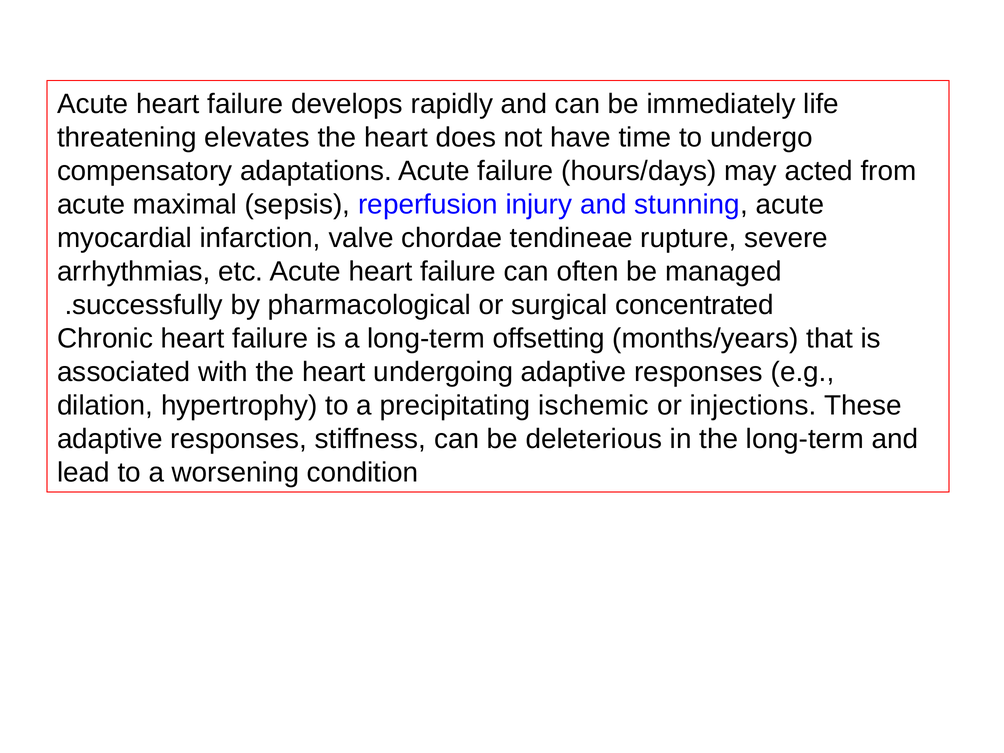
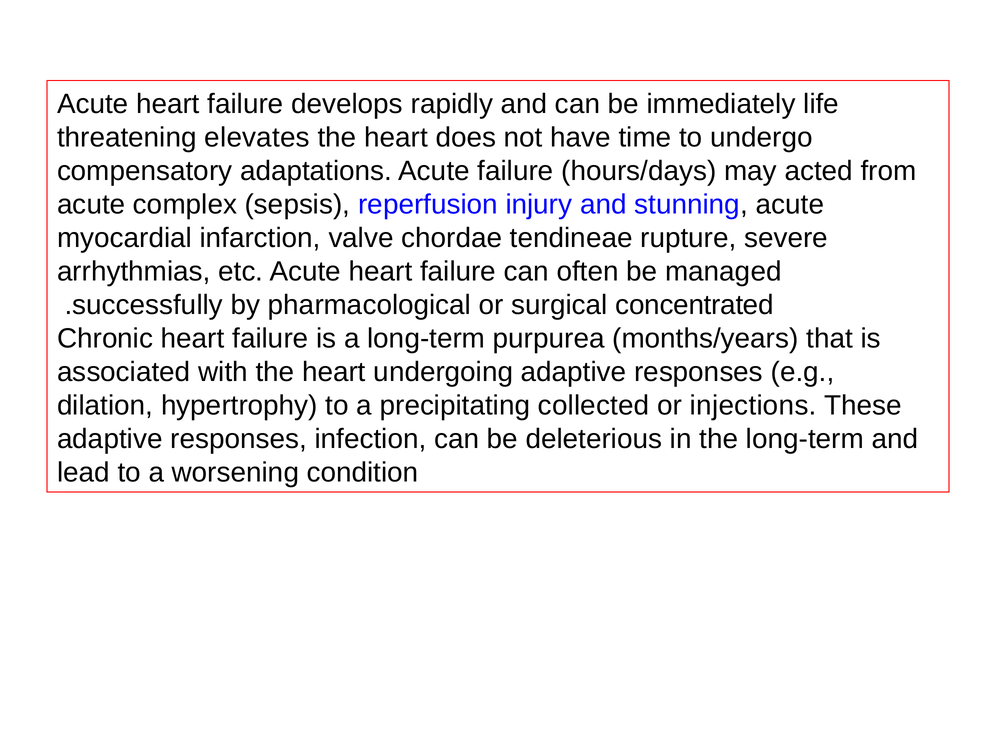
maximal: maximal -> complex (185, 204)
offsetting: offsetting -> purpurea (549, 338)
ischemic: ischemic -> collected (594, 405)
stiffness: stiffness -> infection (371, 439)
